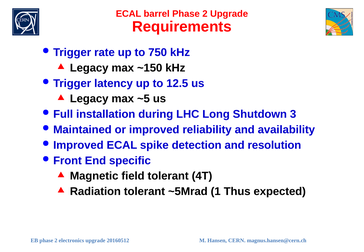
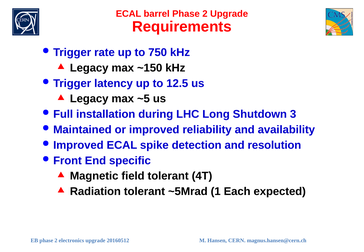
Thus: Thus -> Each (237, 191)
